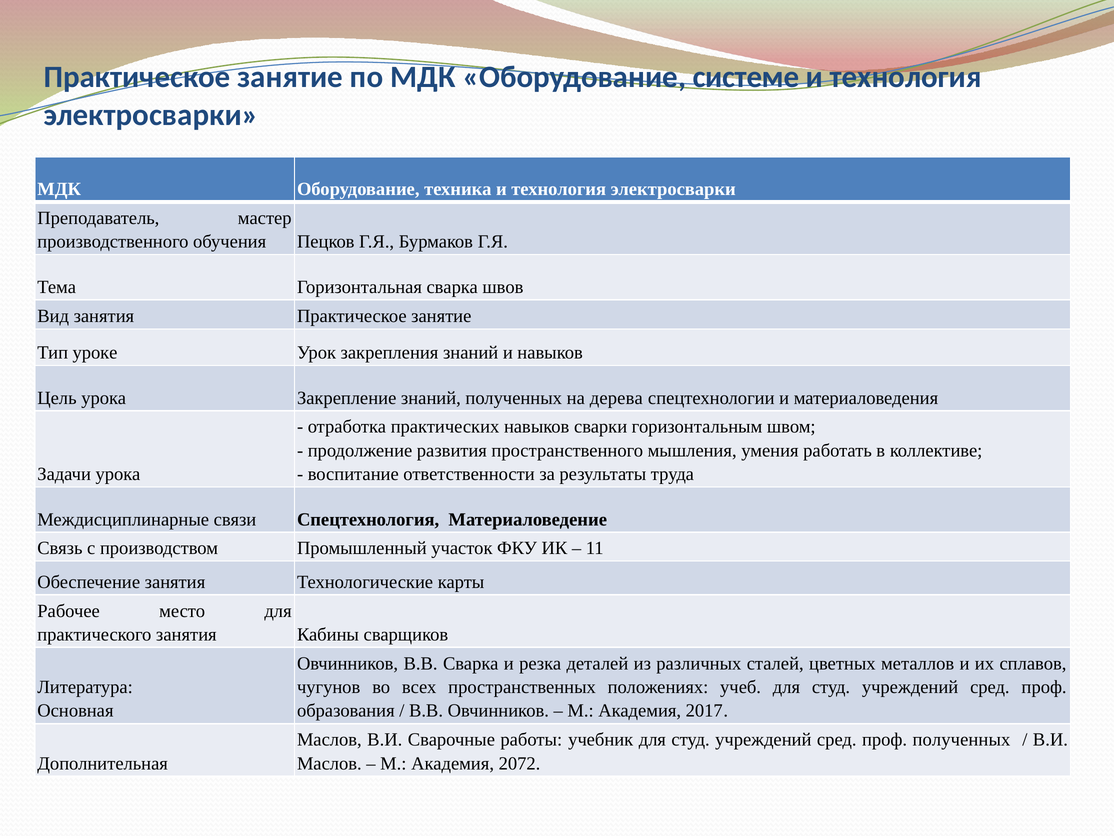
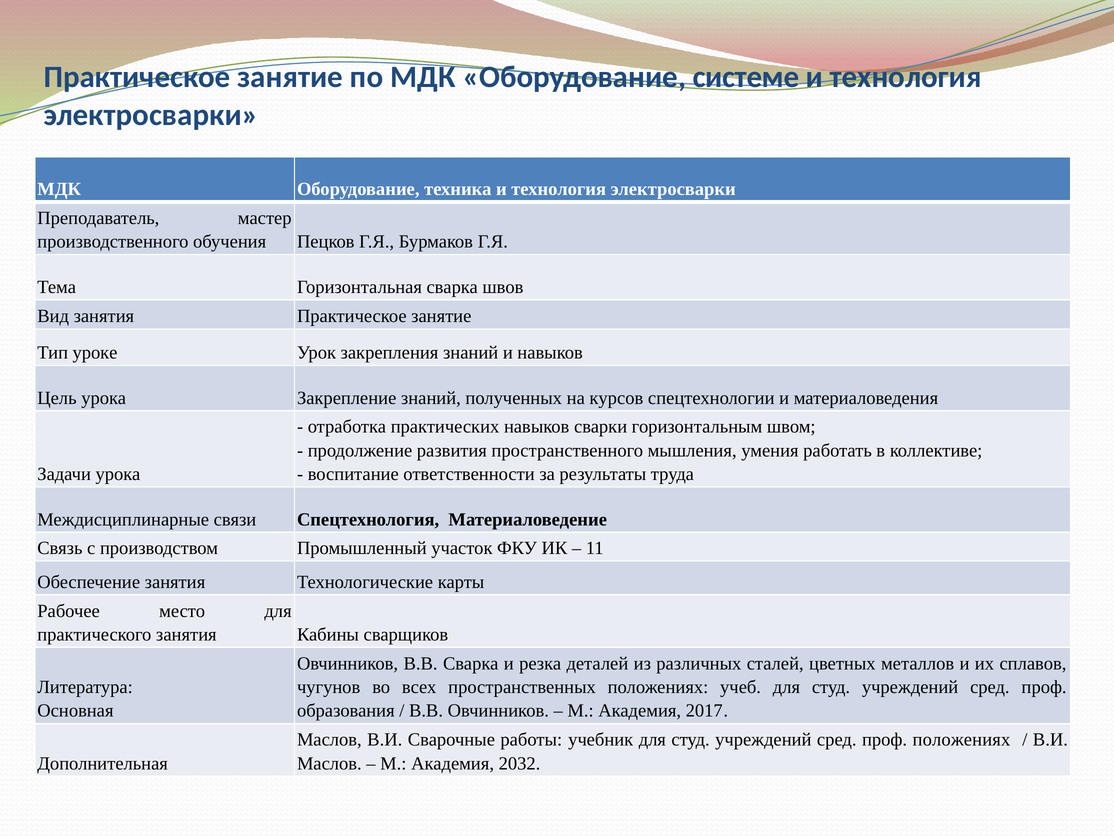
дерева: дерева -> курсов (616, 398)
проф полученных: полученных -> положениях (961, 739)
2072: 2072 -> 2032 (520, 763)
